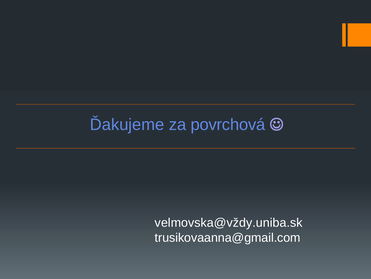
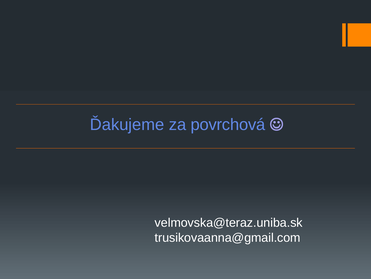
velmovska@vždy.uniba.sk: velmovska@vždy.uniba.sk -> velmovska@teraz.uniba.sk (229, 222)
